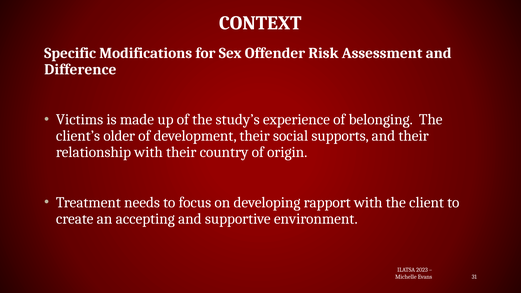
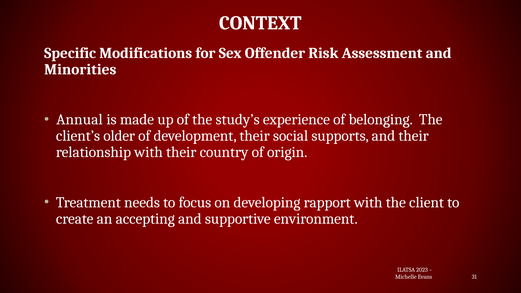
Difference: Difference -> Minorities (80, 69)
Victims: Victims -> Annual (79, 120)
